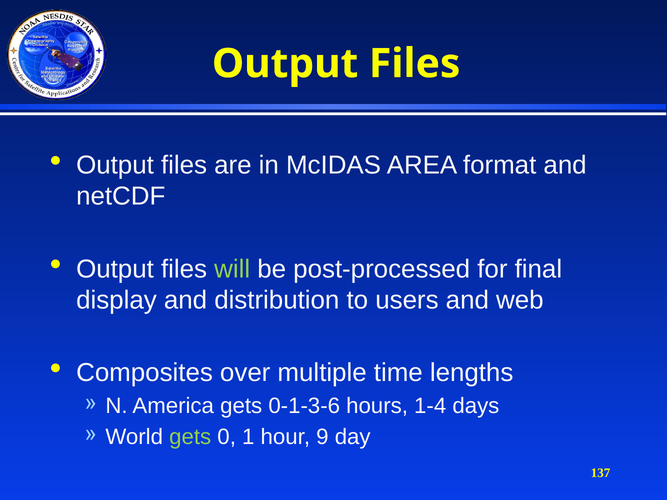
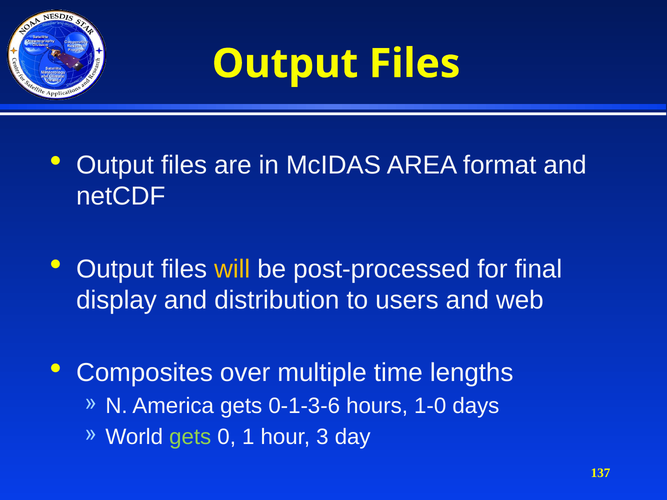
will colour: light green -> yellow (232, 269)
1-4: 1-4 -> 1-0 (430, 406)
9: 9 -> 3 (322, 437)
